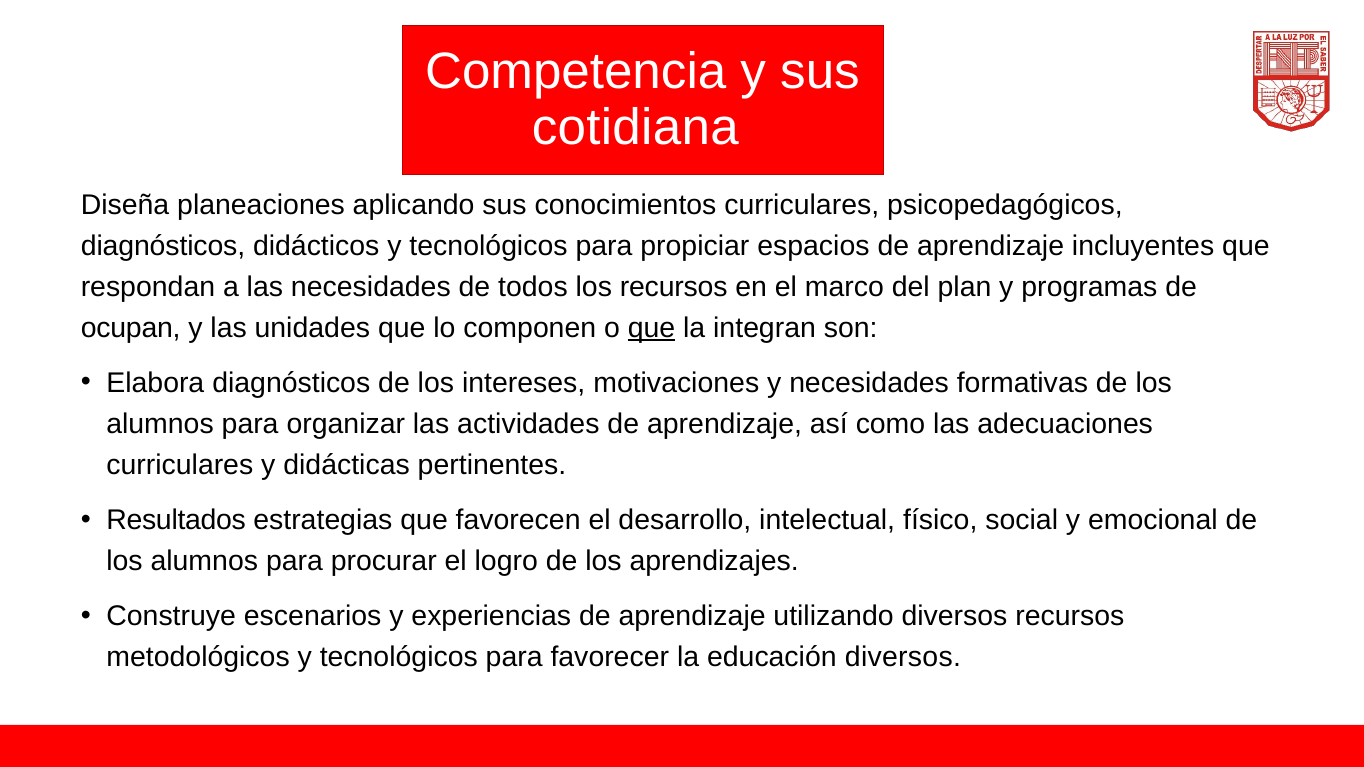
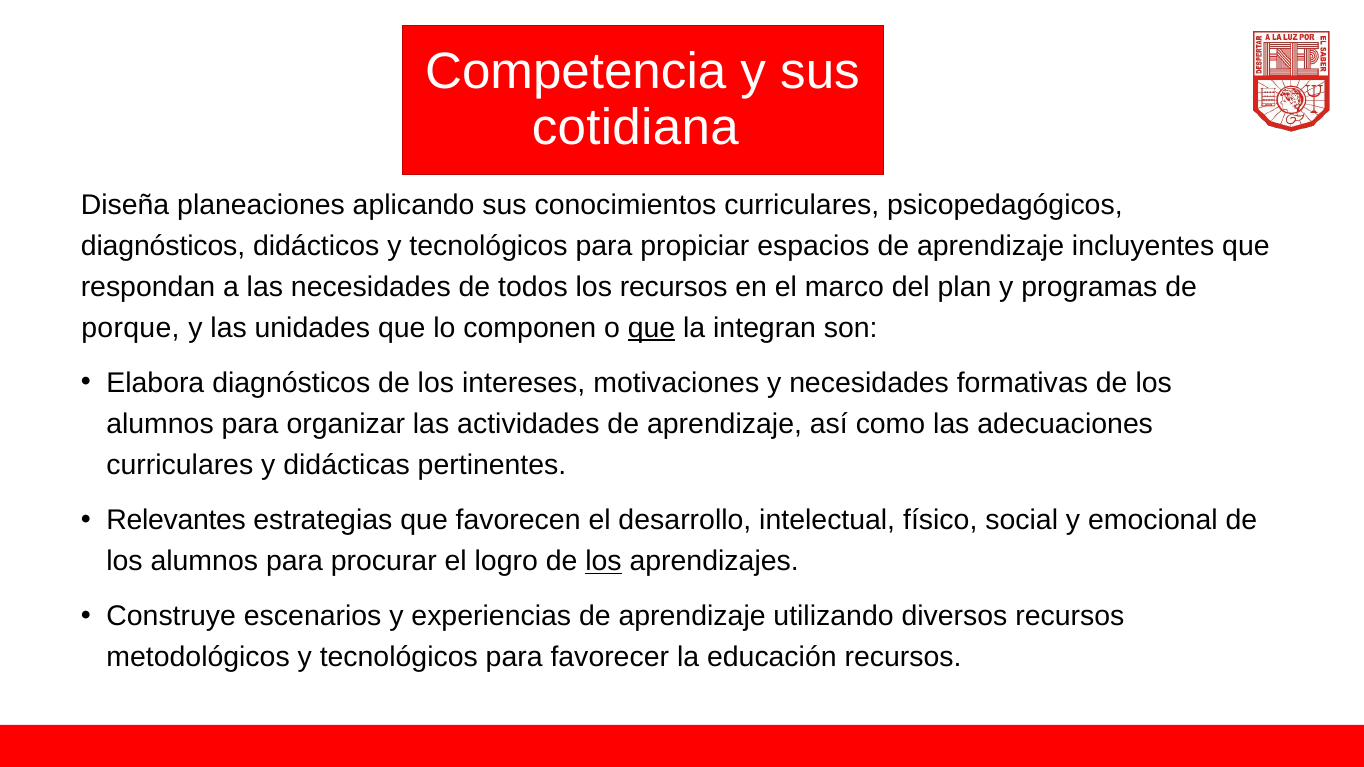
ocupan: ocupan -> porque (130, 328)
Resultados: Resultados -> Relevantes (176, 520)
los underline: none -> present (603, 561)
educación diversos: diversos -> recursos (903, 657)
